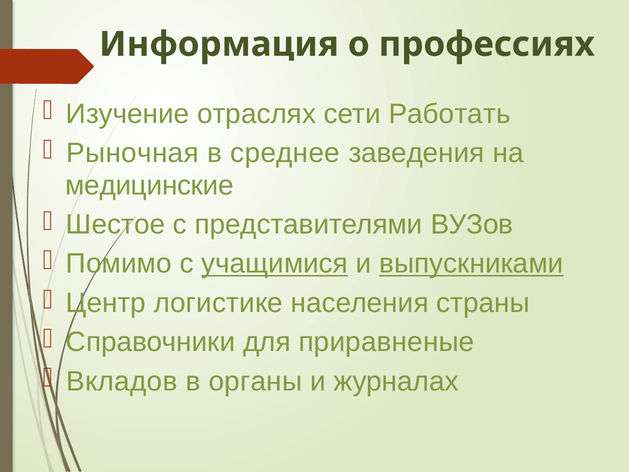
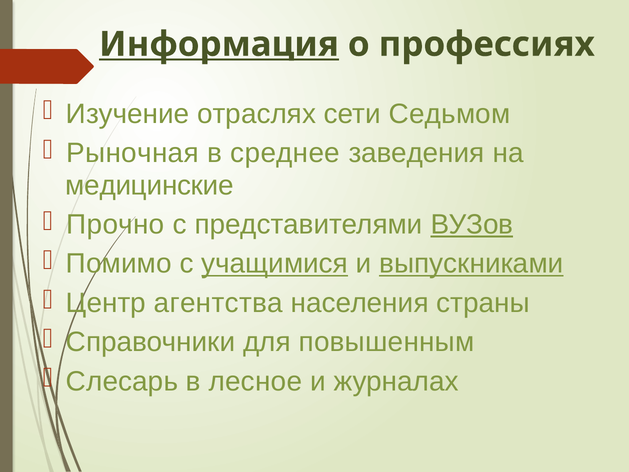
Информация underline: none -> present (219, 44)
Работать: Работать -> Седьмом (450, 114)
Шестое: Шестое -> Прочно (115, 224)
ВУЗов underline: none -> present (472, 224)
логистике: логистике -> агентства (218, 303)
приравненые: приравненые -> повышенным (387, 342)
Вкладов: Вкладов -> Слесарь (122, 381)
органы: органы -> лесное (255, 381)
